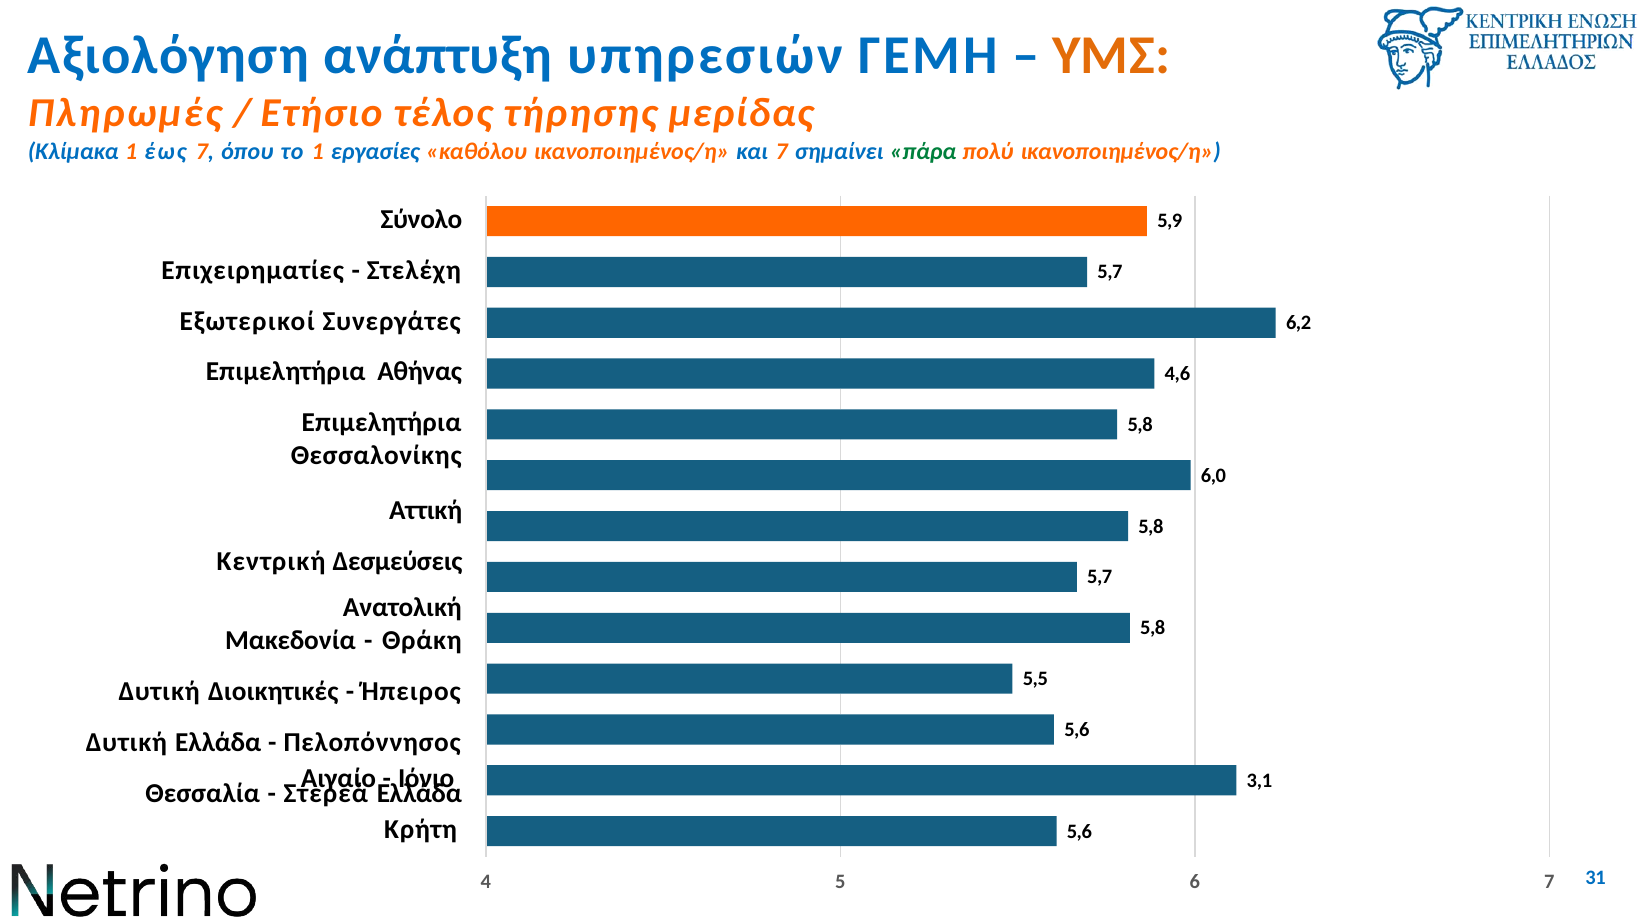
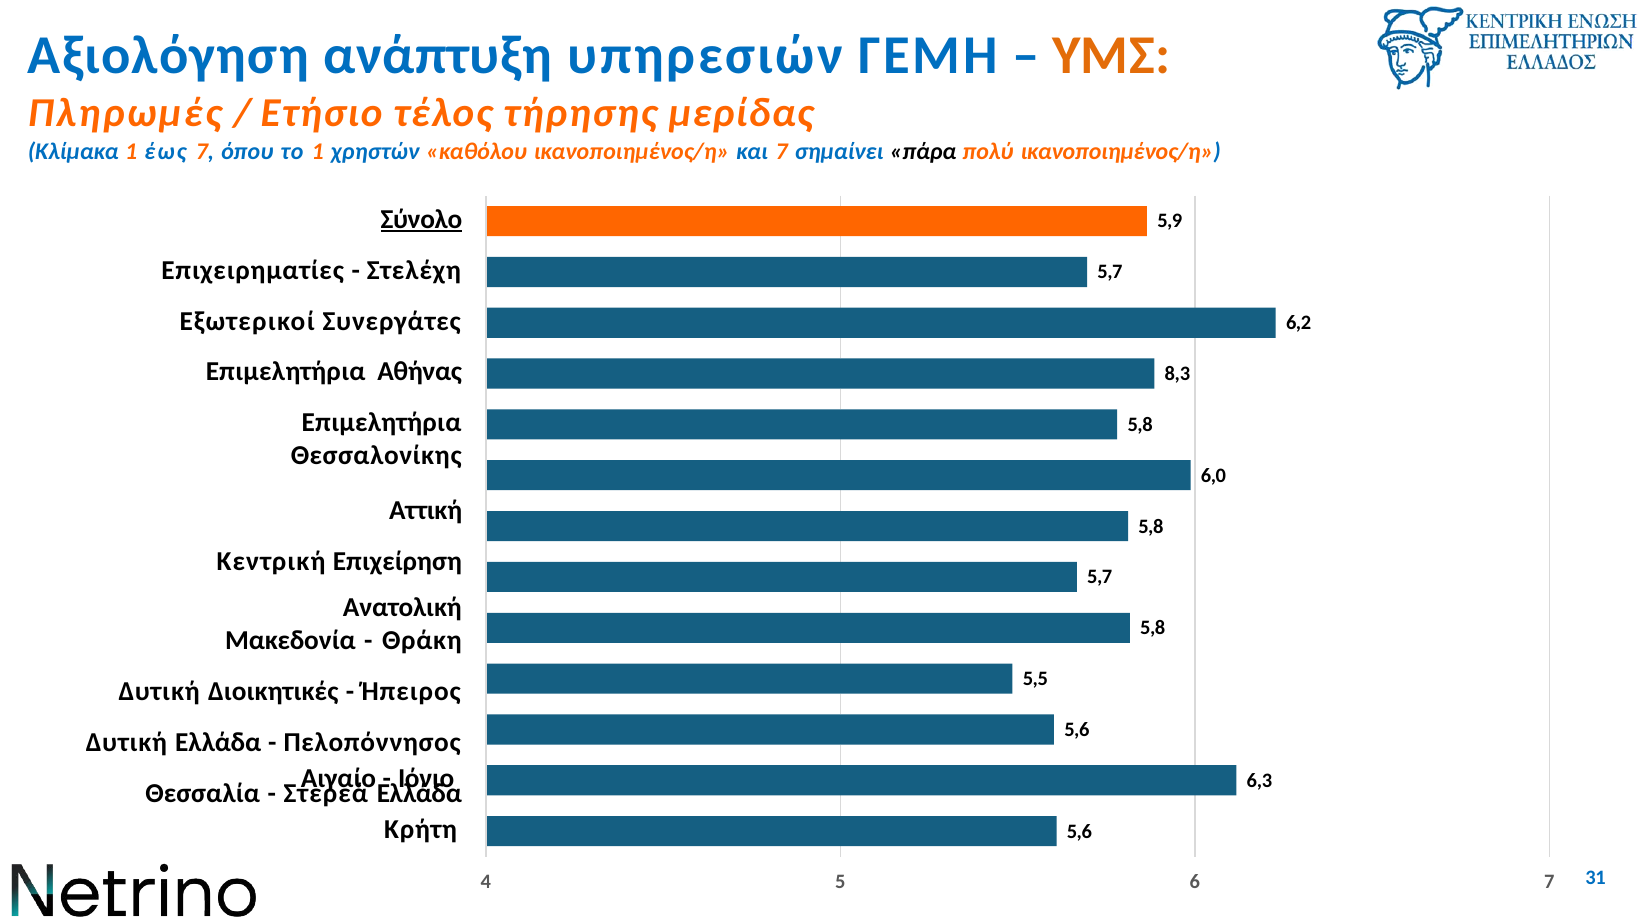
εργασίες: εργασίες -> χρηστών (375, 152)
πάρα colour: green -> black (923, 152)
Σύνολο underline: none -> present (421, 220)
4,6: 4,6 -> 8,3 (1177, 374)
Δεσμεύσεις: Δεσμεύσεις -> Επιχείρηση (397, 562)
3,1: 3,1 -> 6,3 (1259, 781)
